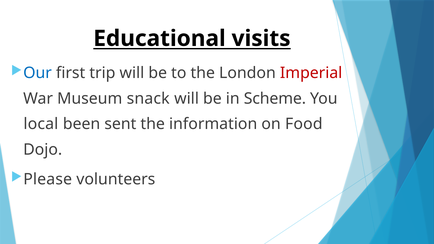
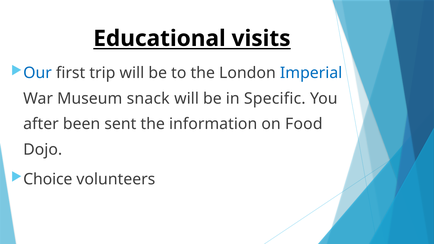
Imperial colour: red -> blue (311, 73)
Scheme: Scheme -> Specific (275, 99)
local: local -> after (41, 124)
Please: Please -> Choice (48, 179)
